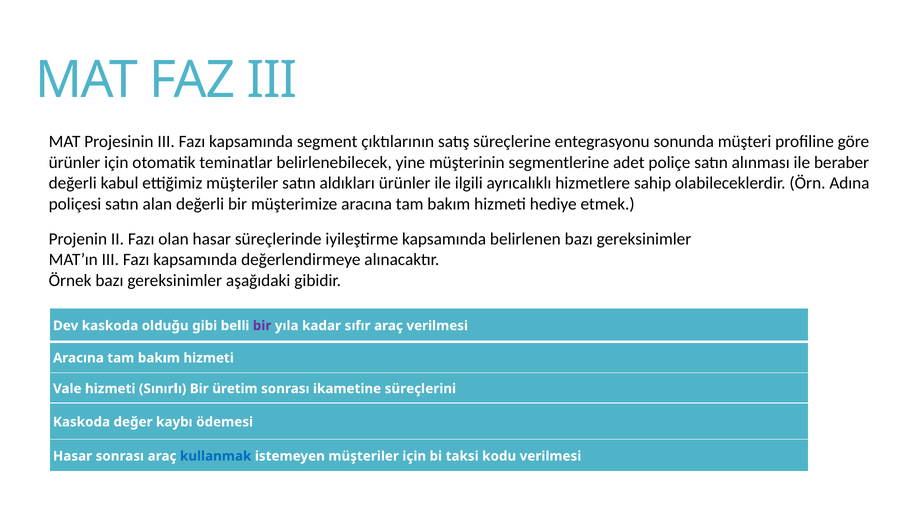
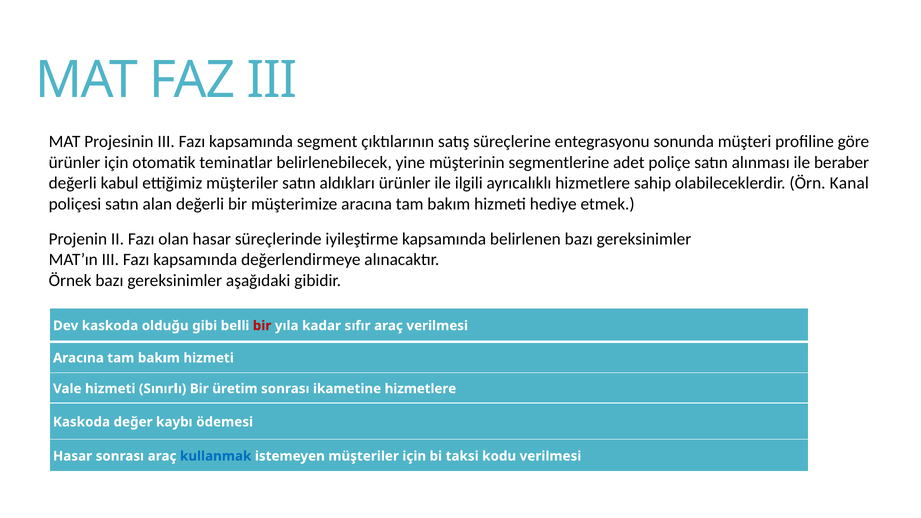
Adına: Adına -> Kanal (849, 183)
bir colour: purple -> red (262, 326)
ikametine süreçlerini: süreçlerini -> hizmetlere (420, 389)
